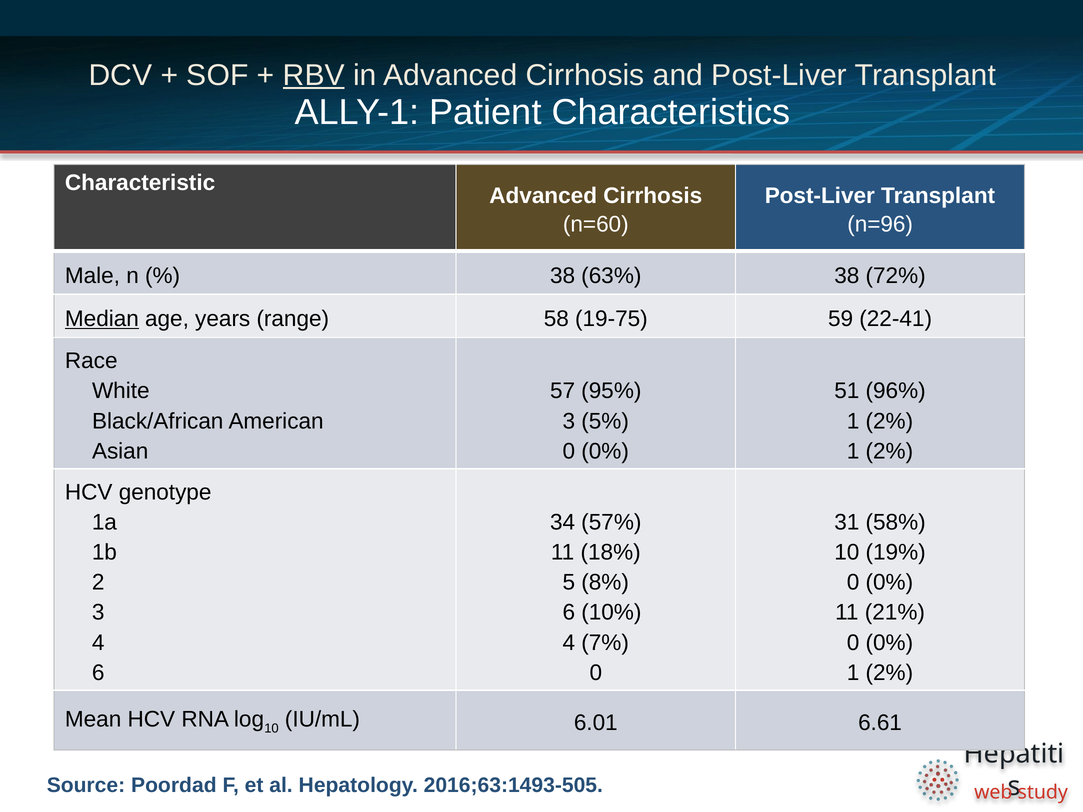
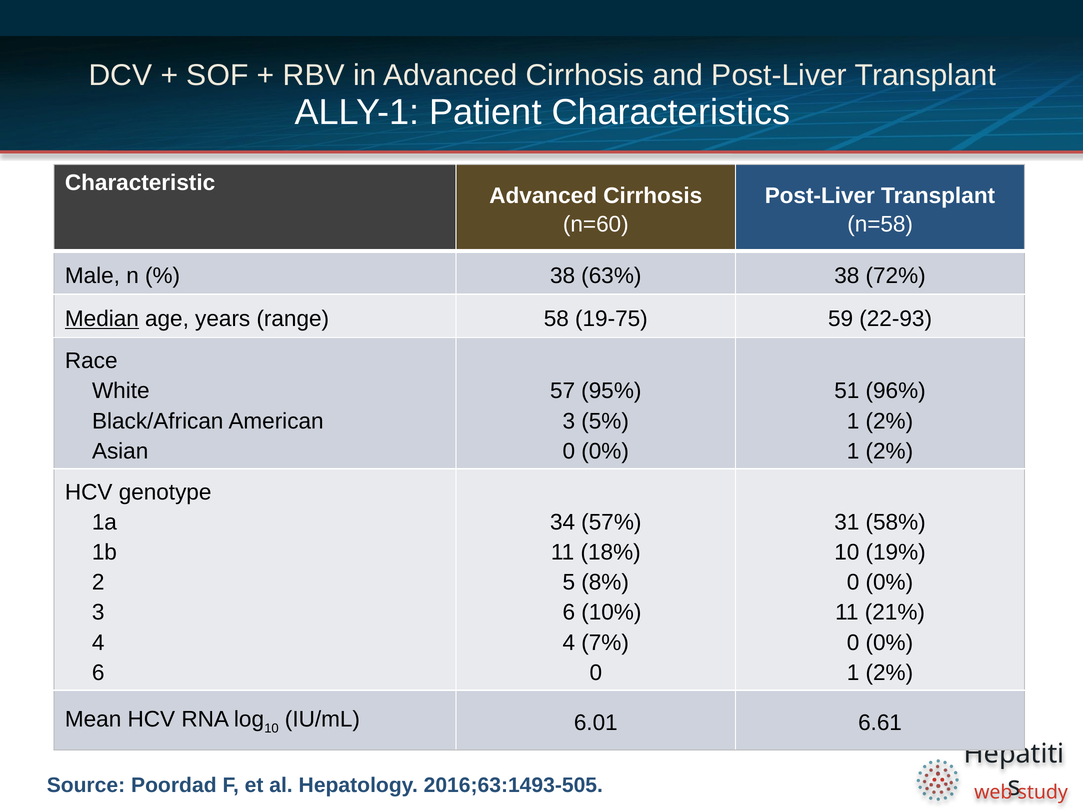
RBV underline: present -> none (314, 75)
n=96: n=96 -> n=58 (880, 224)
22-41: 22-41 -> 22-93 (896, 319)
